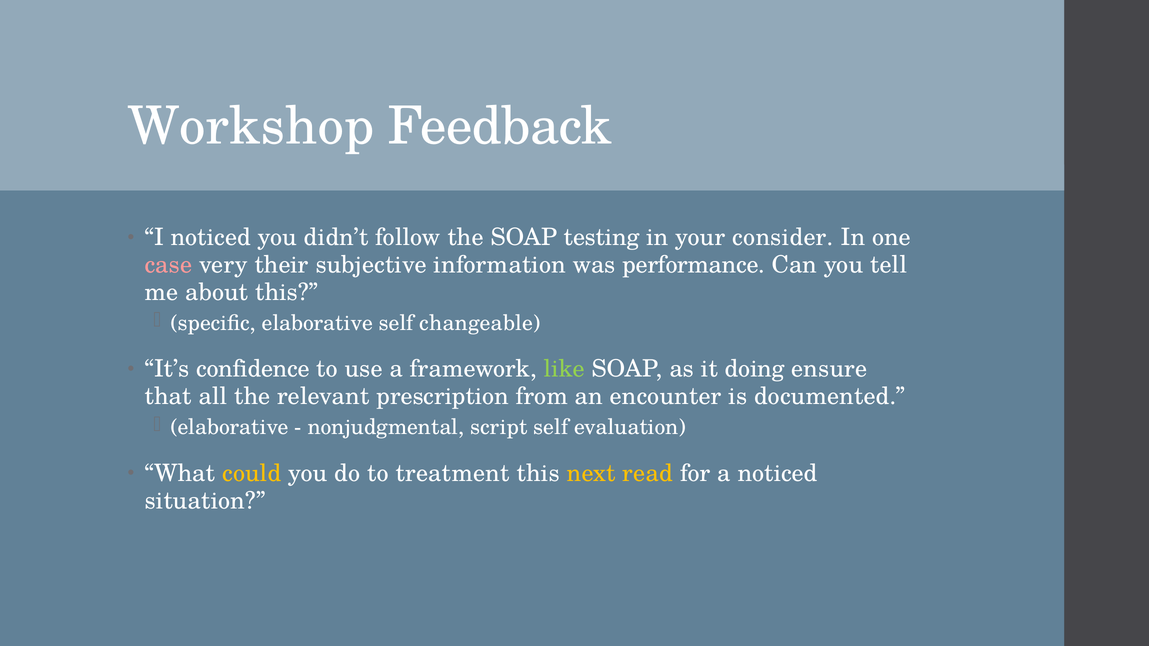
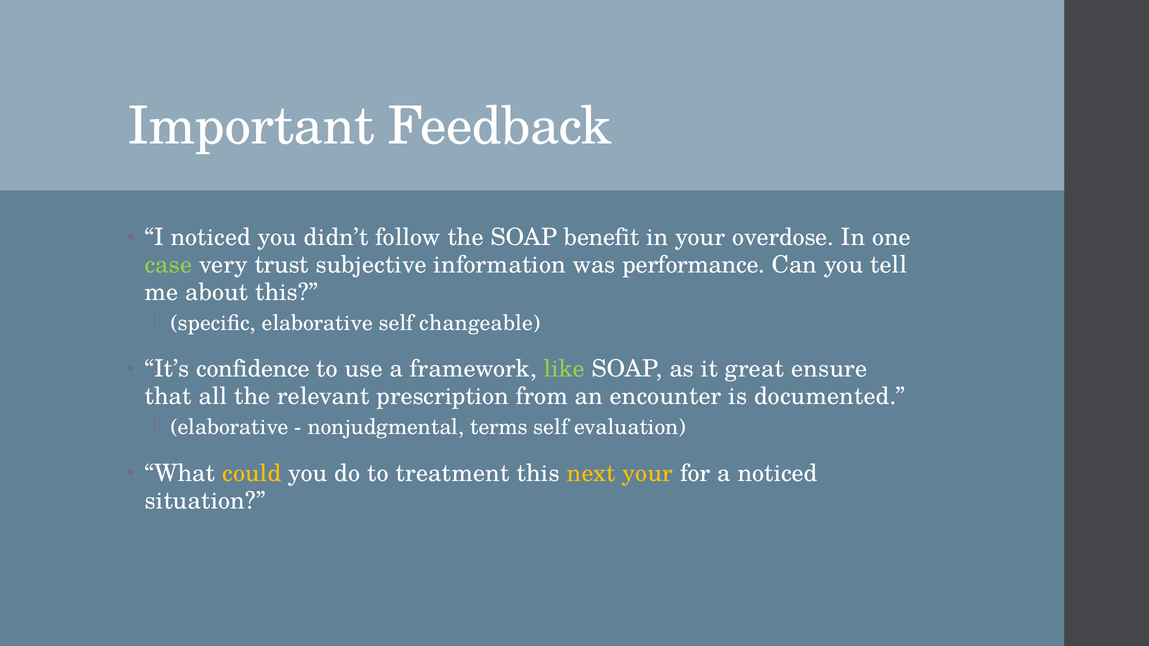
Workshop: Workshop -> Important (251, 126)
testing: testing -> benefit (602, 238)
consider: consider -> overdose (783, 238)
case colour: pink -> light green (168, 265)
their: their -> trust (282, 265)
doing: doing -> great (754, 369)
script: script -> terms (499, 428)
next read: read -> your (648, 474)
